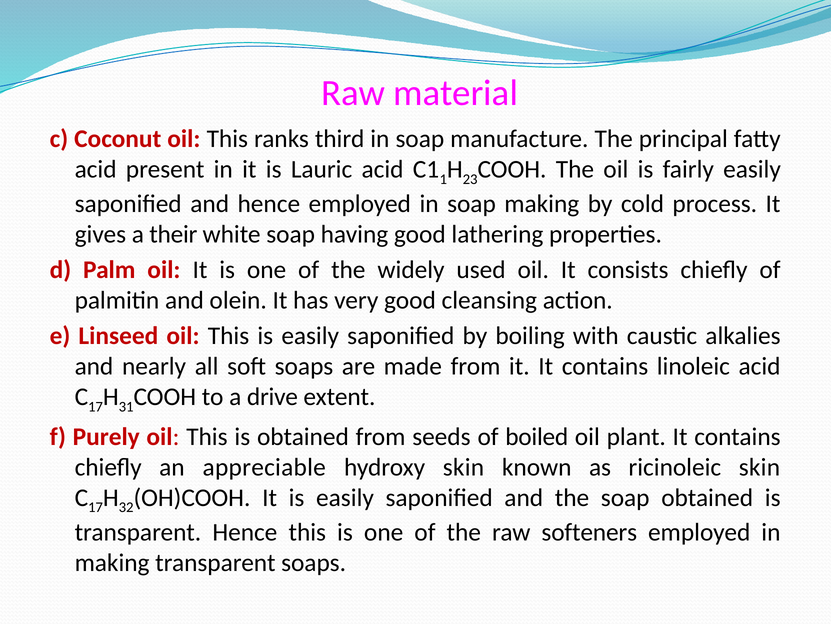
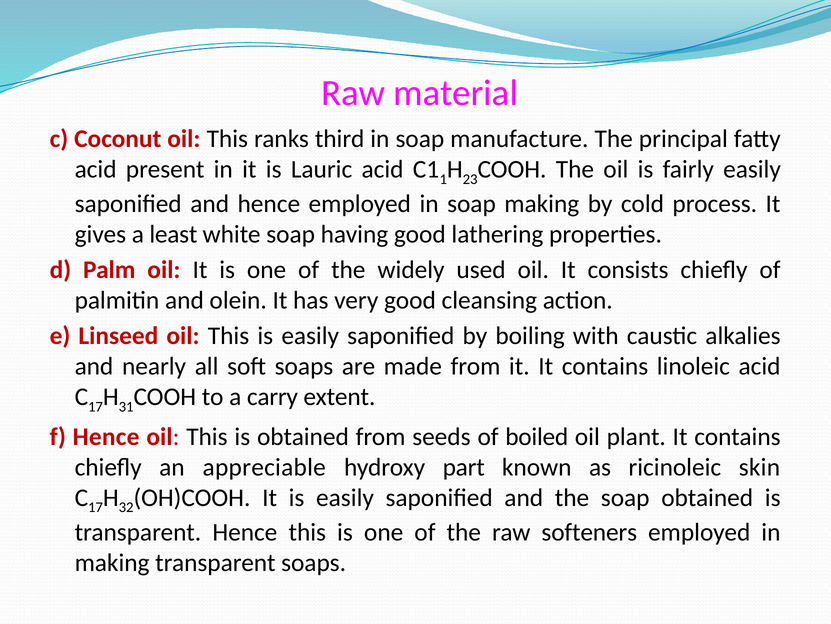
their: their -> least (173, 234)
drive: drive -> carry (272, 397)
f Purely: Purely -> Hence (106, 436)
hydroxy skin: skin -> part (464, 467)
